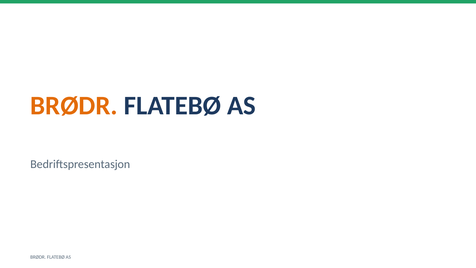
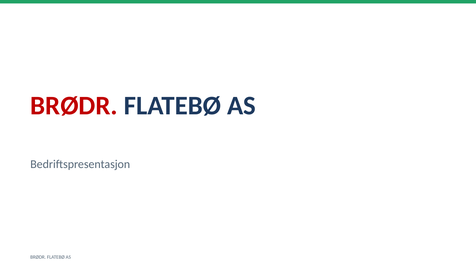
BRØDR colour: orange -> red (74, 106)
